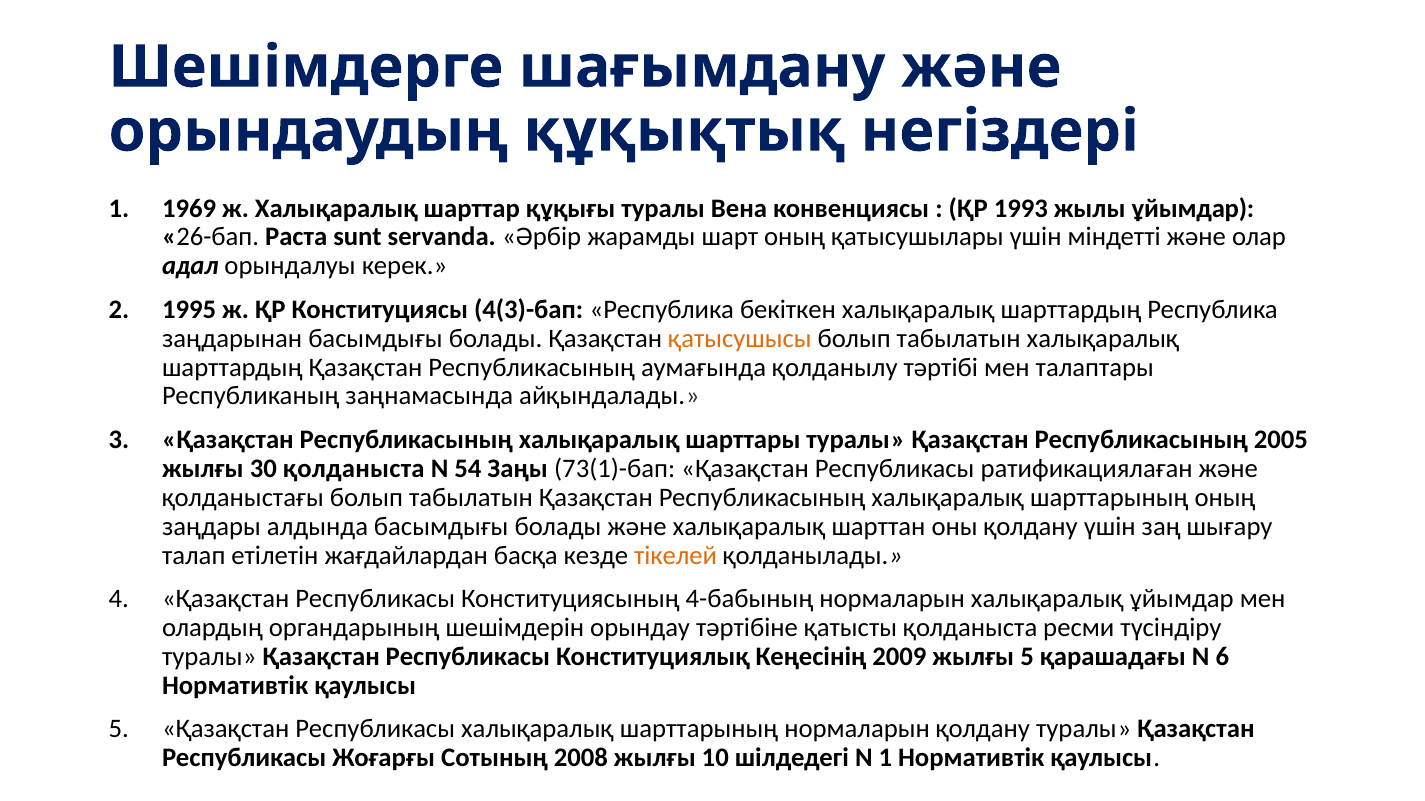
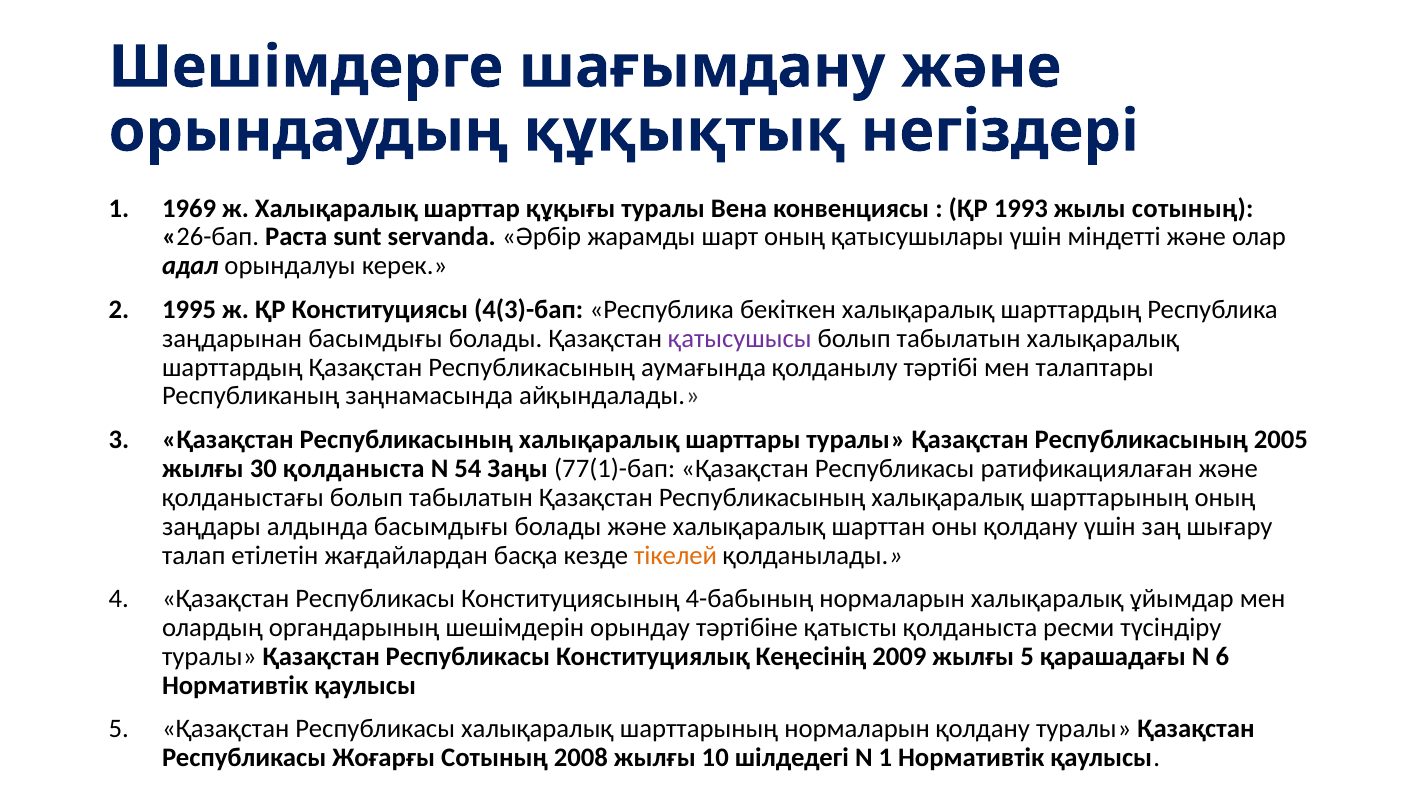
жылы ұйымдар: ұйымдар -> сотының (1193, 208)
қатысушысы colour: orange -> purple (740, 339)
73(1)-бап: 73(1)-бап -> 77(1)-бап (615, 469)
